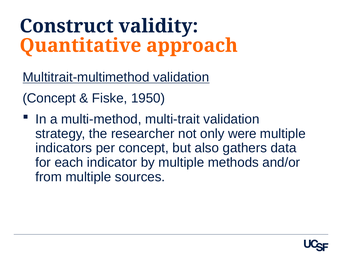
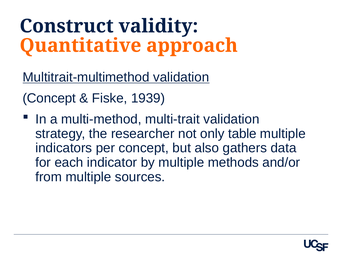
1950: 1950 -> 1939 (148, 98)
were: were -> table (242, 133)
